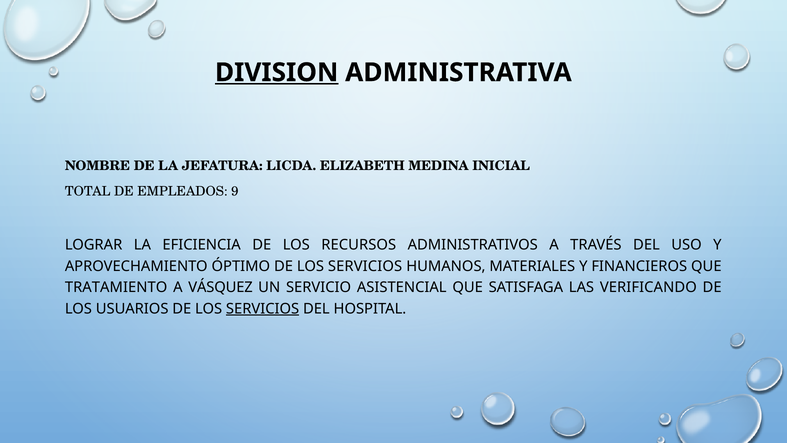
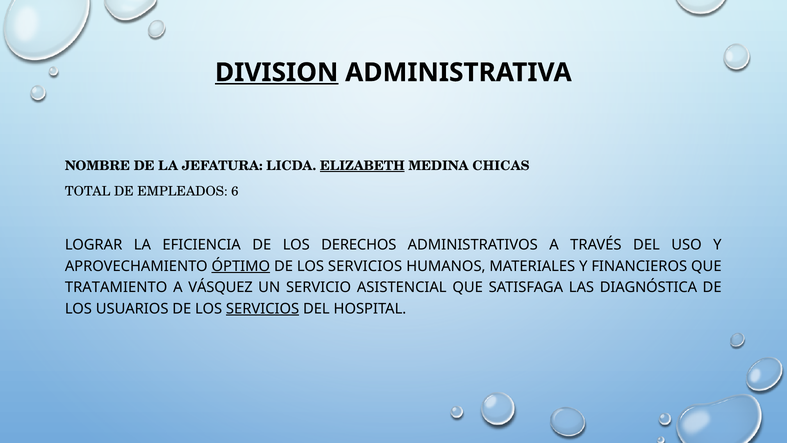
ELIZABETH underline: none -> present (362, 166)
INICIAL: INICIAL -> CHICAS (501, 166)
9: 9 -> 6 (235, 191)
RECURSOS: RECURSOS -> DERECHOS (359, 245)
ÓPTIMO underline: none -> present (241, 266)
VERIFICANDO: VERIFICANDO -> DIAGNÓSTICA (648, 287)
